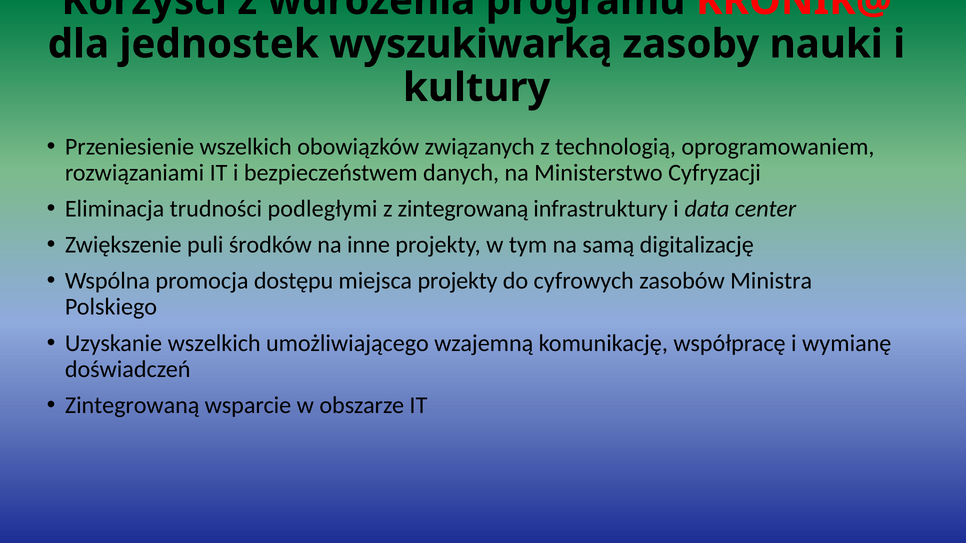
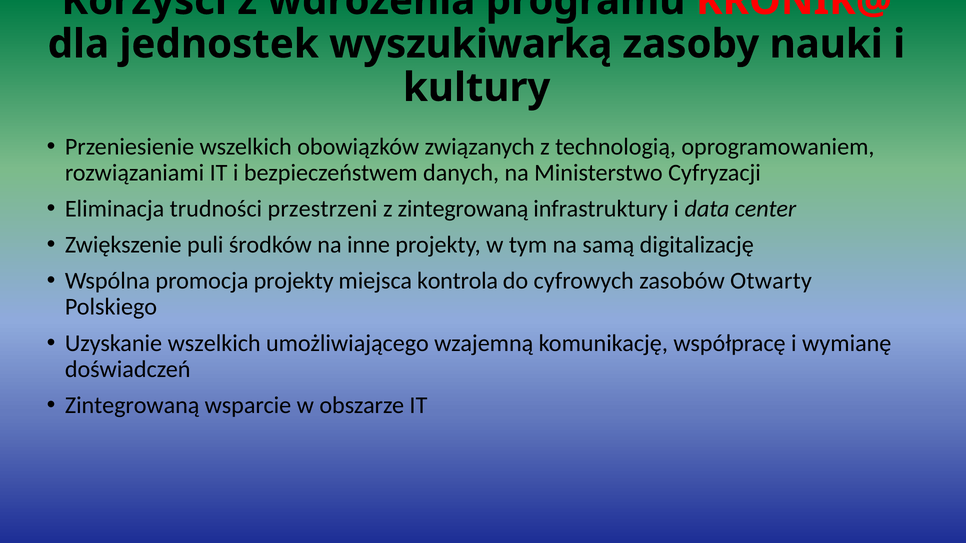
podległymi: podległymi -> przestrzeni (323, 209)
promocja dostępu: dostępu -> projekty (294, 281)
miejsca projekty: projekty -> kontrola (458, 281)
Ministra: Ministra -> Otwarty (771, 281)
